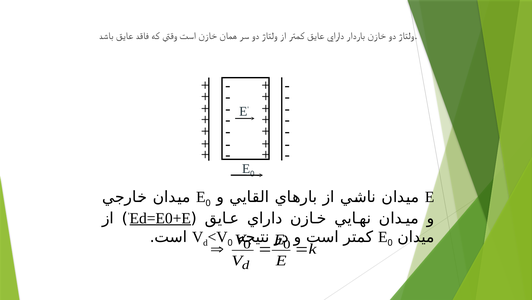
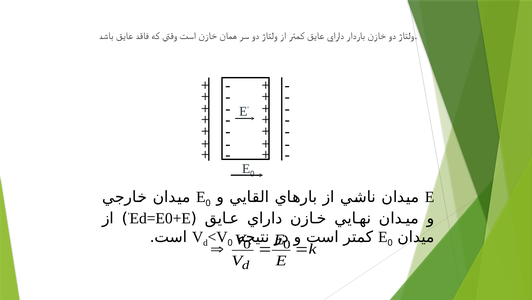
Ed=E0+E underline: present -> none (160, 218)
